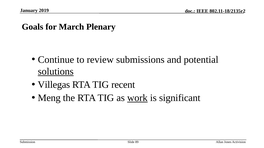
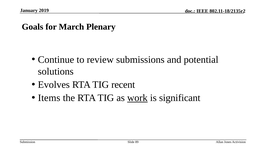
solutions underline: present -> none (56, 72)
Villegas: Villegas -> Evolves (54, 85)
Meng: Meng -> Items (49, 98)
